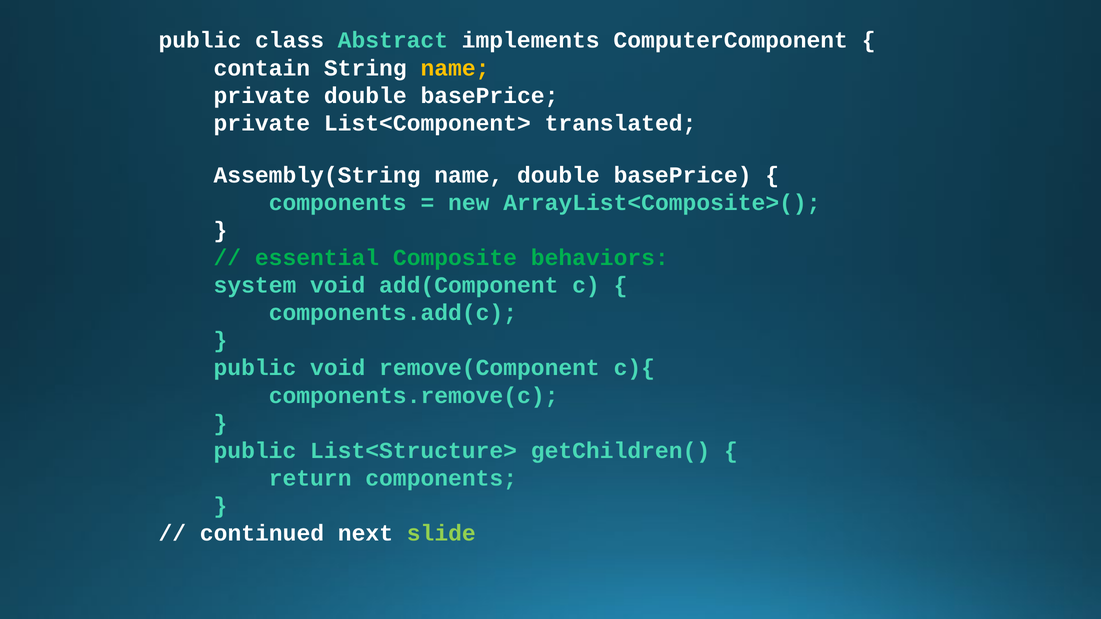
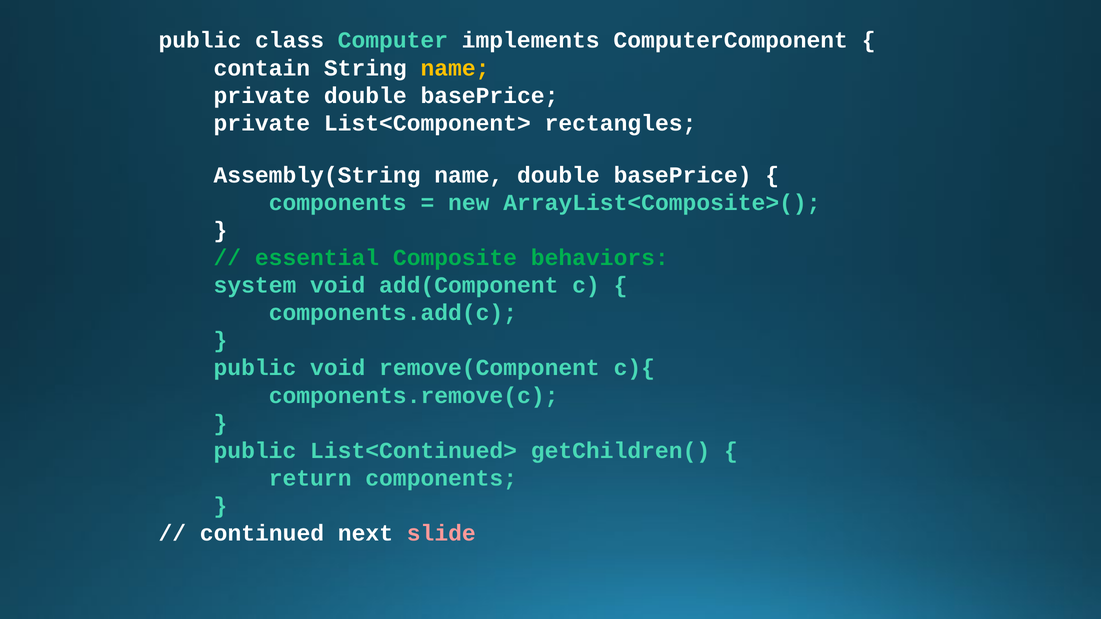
Abstract: Abstract -> Computer (393, 40)
translated: translated -> rectangles (621, 123)
List<Structure>: List<Structure> -> List<Continued> (414, 451)
slide colour: light green -> pink (441, 533)
